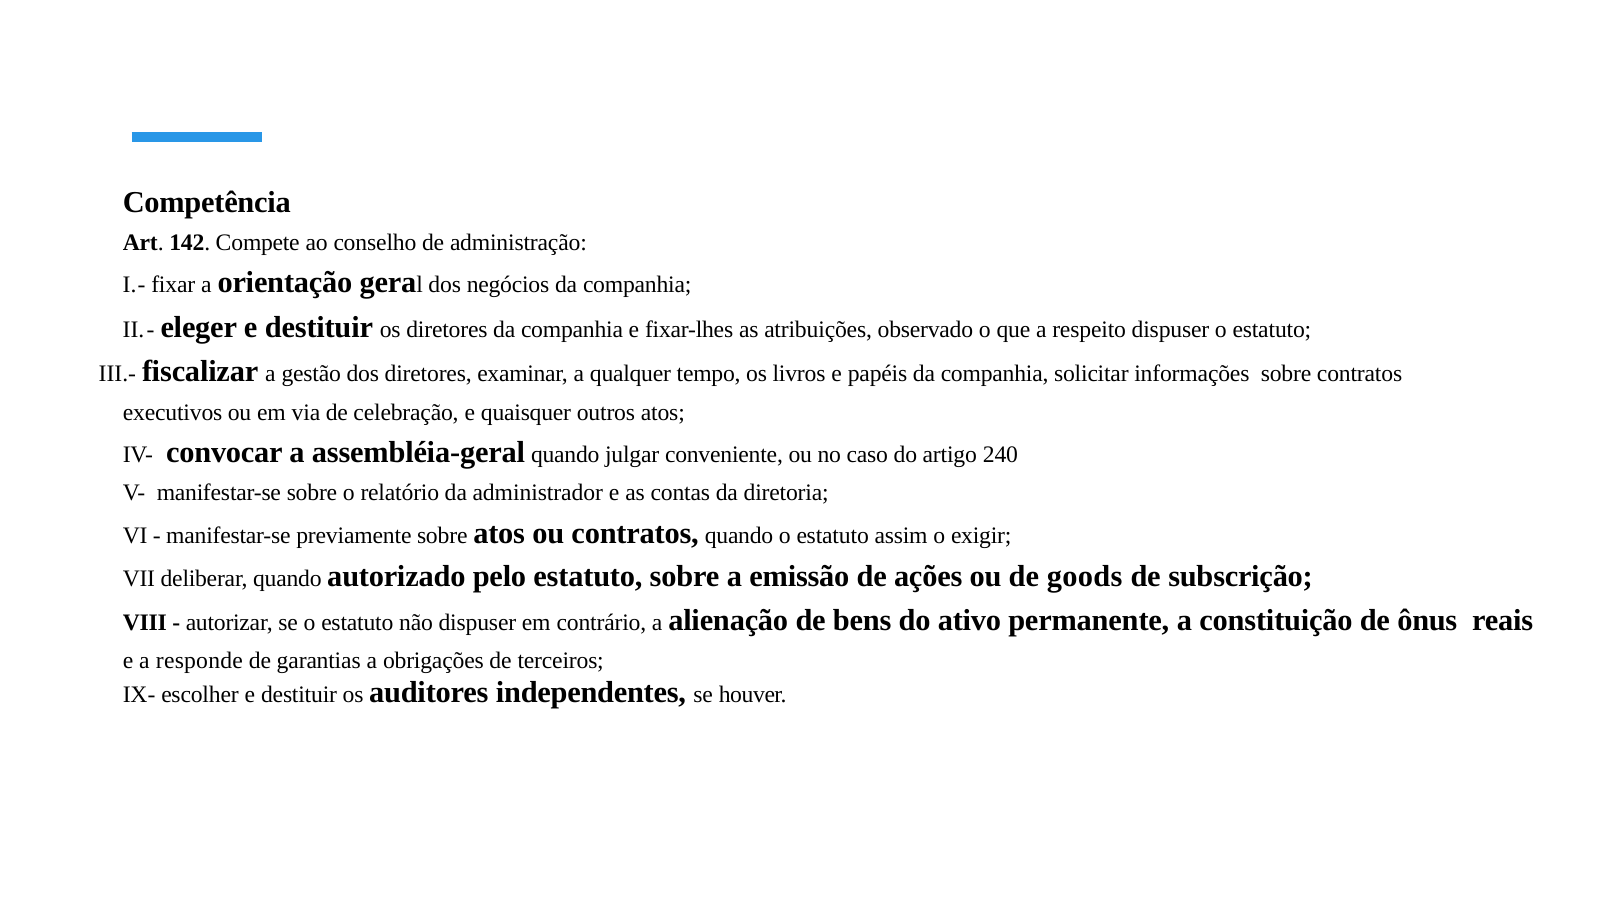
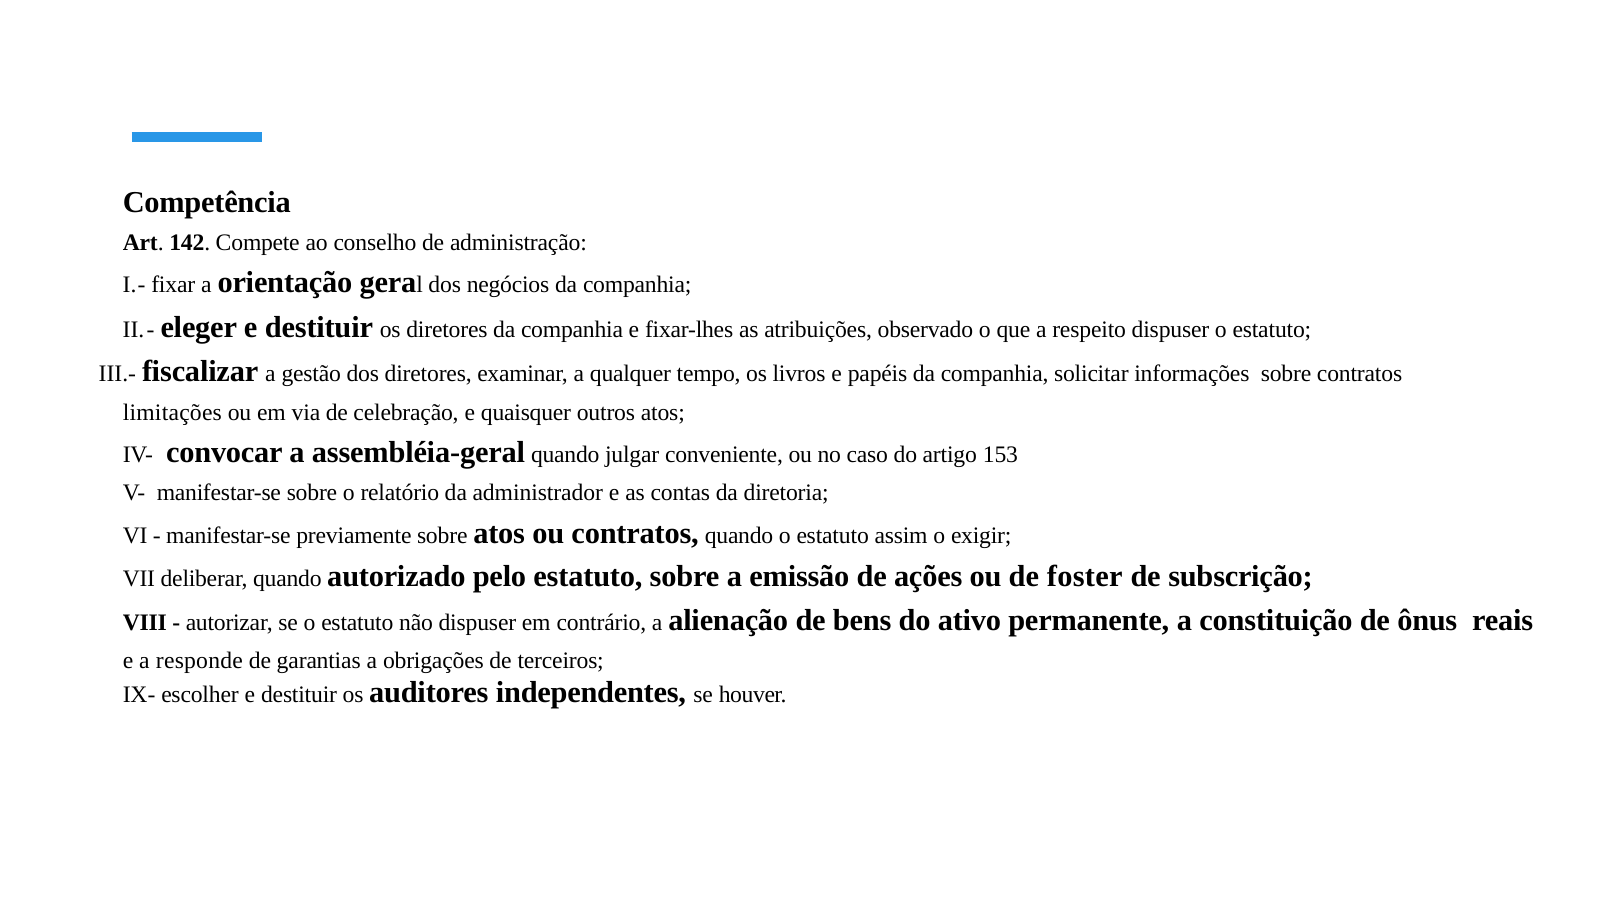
executivos: executivos -> limitações (172, 412)
240: 240 -> 153 (1000, 455)
goods: goods -> foster (1085, 576)
